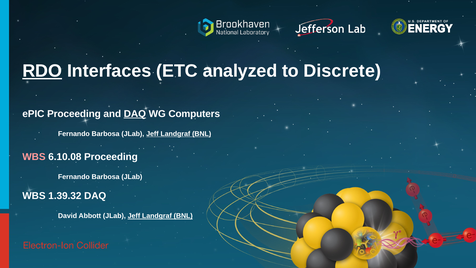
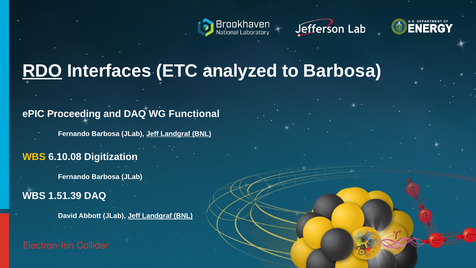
to Discrete: Discrete -> Barbosa (342, 71)
DAQ underline: present -> none (135, 114)
Computers: Computers -> Functional (194, 114)
WBS colour: pink -> yellow (34, 157)
6.10.08 Proceeding: Proceeding -> Digitization (111, 157)
1.39.32: 1.39.32 -> 1.51.39 (65, 196)
